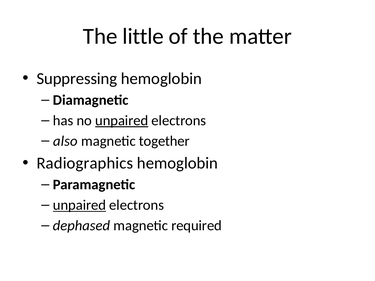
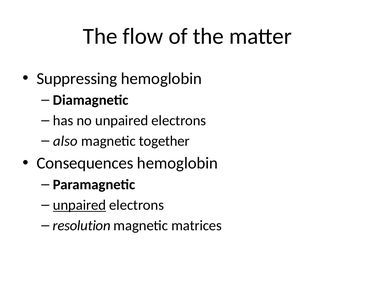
little: little -> flow (143, 36)
unpaired underline: present -> none (122, 121)
Radiographics: Radiographics -> Consequences (85, 163)
dephased: dephased -> resolution (82, 226)
required: required -> matrices (197, 226)
